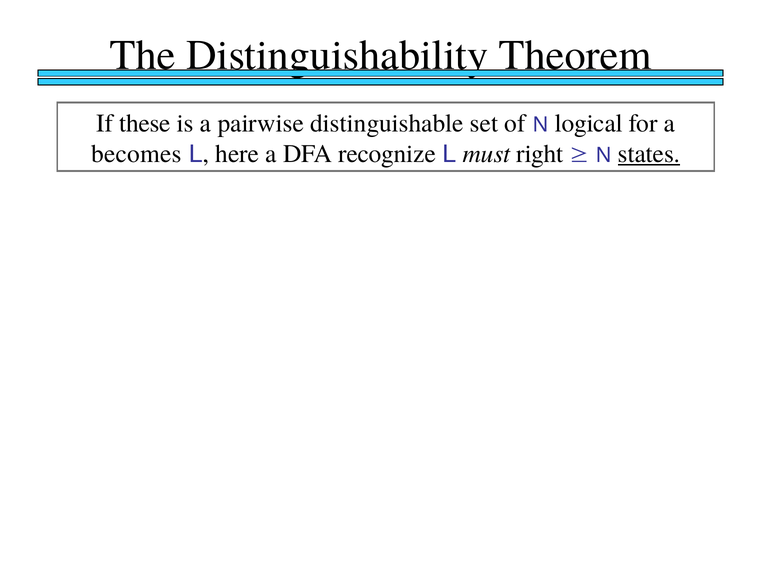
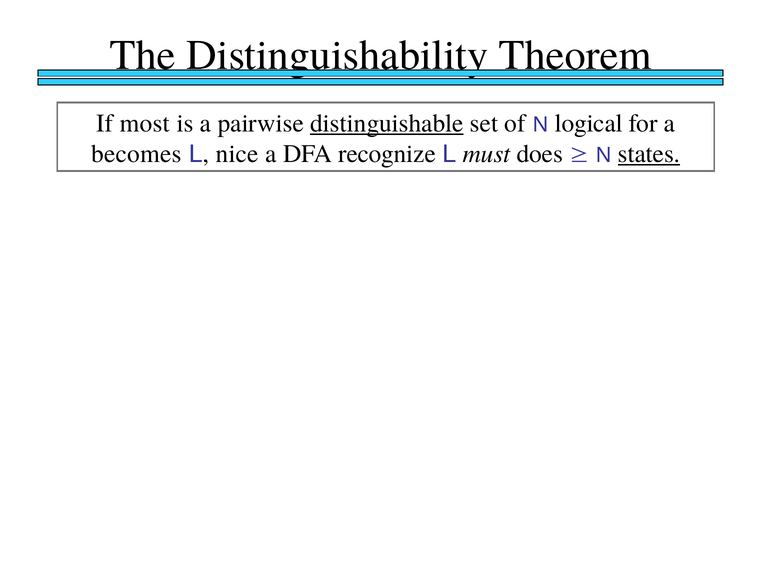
these: these -> most (145, 123)
distinguishable underline: none -> present (387, 123)
here: here -> nice (237, 154)
right: right -> does (540, 154)
